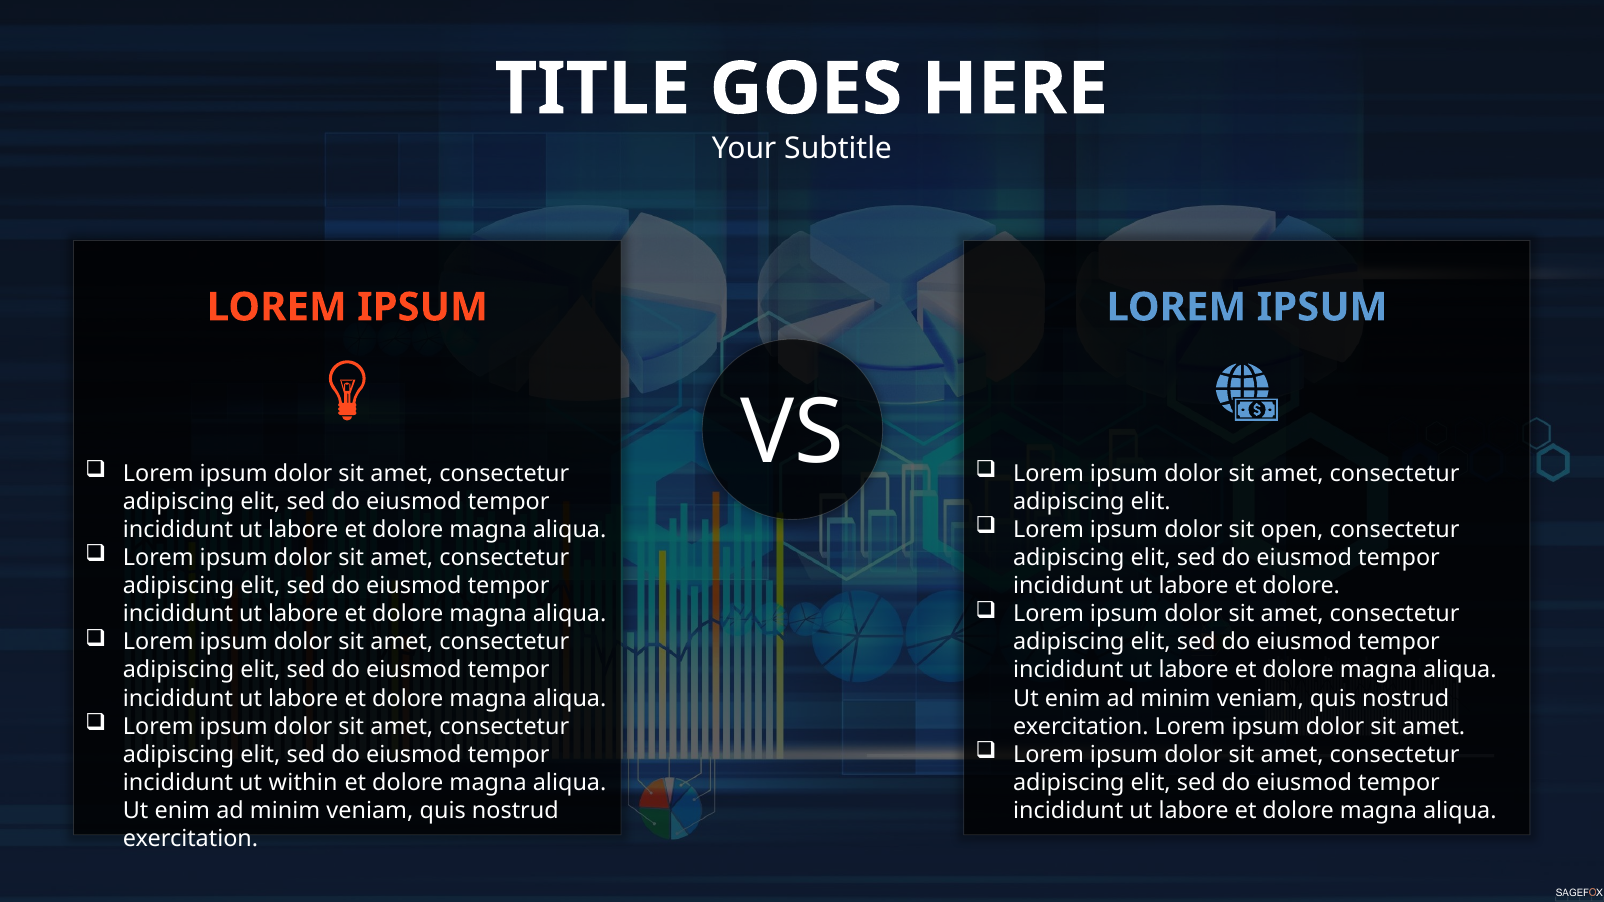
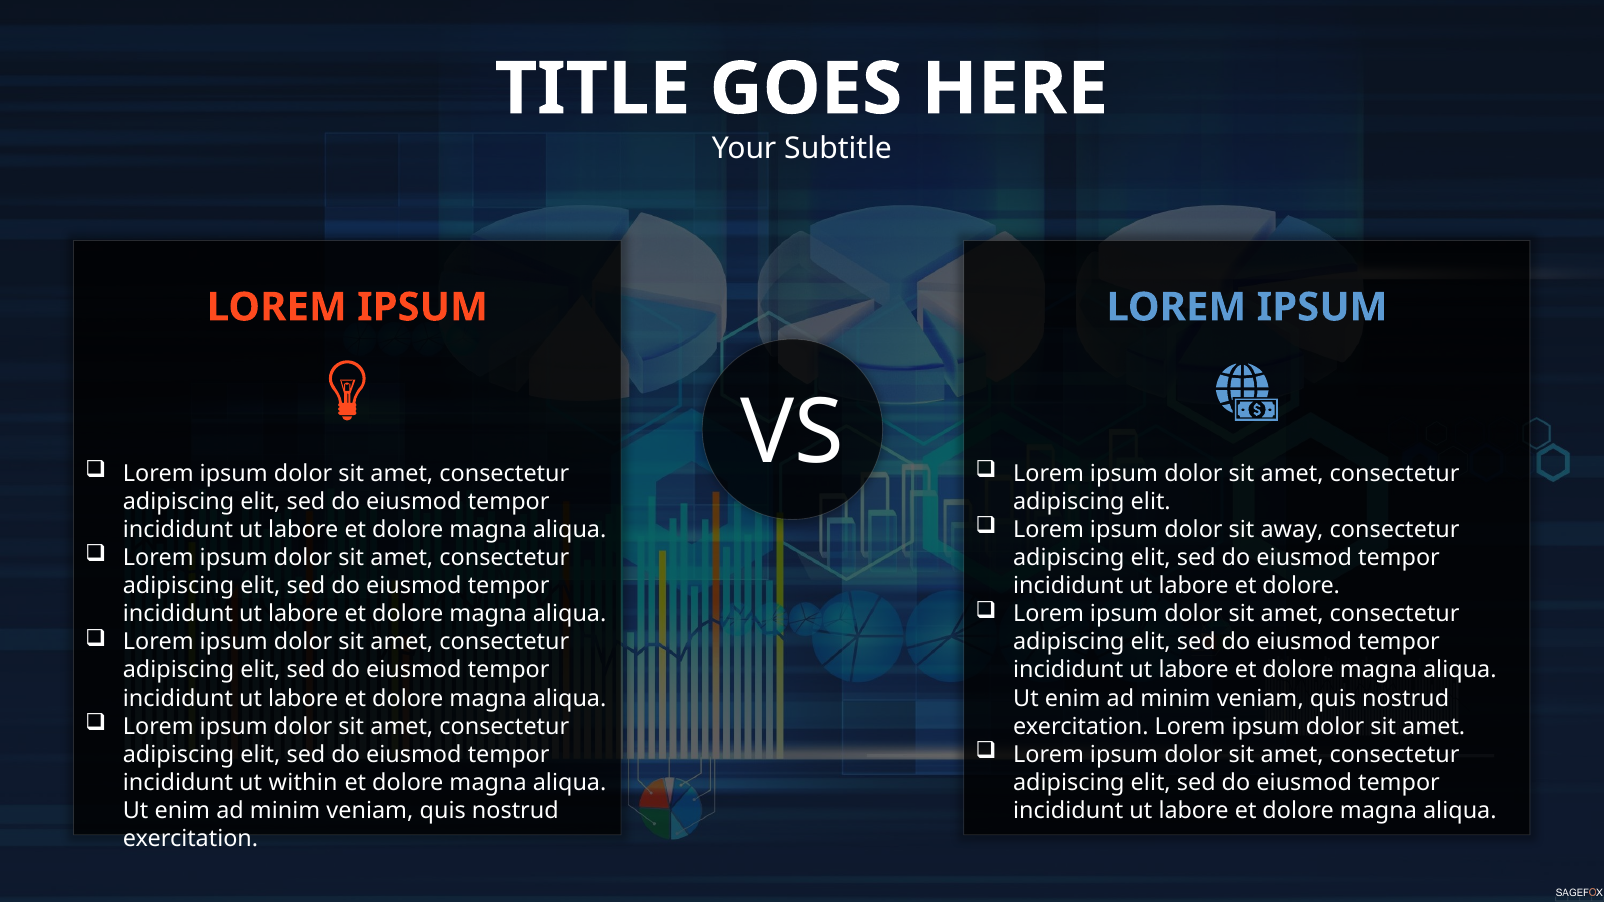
open: open -> away (1292, 530)
